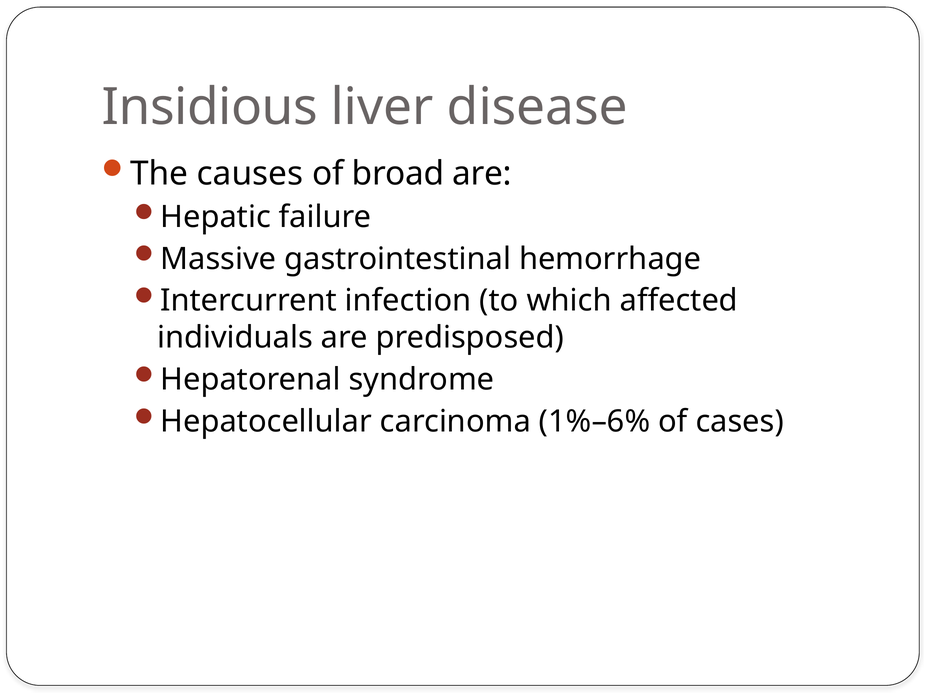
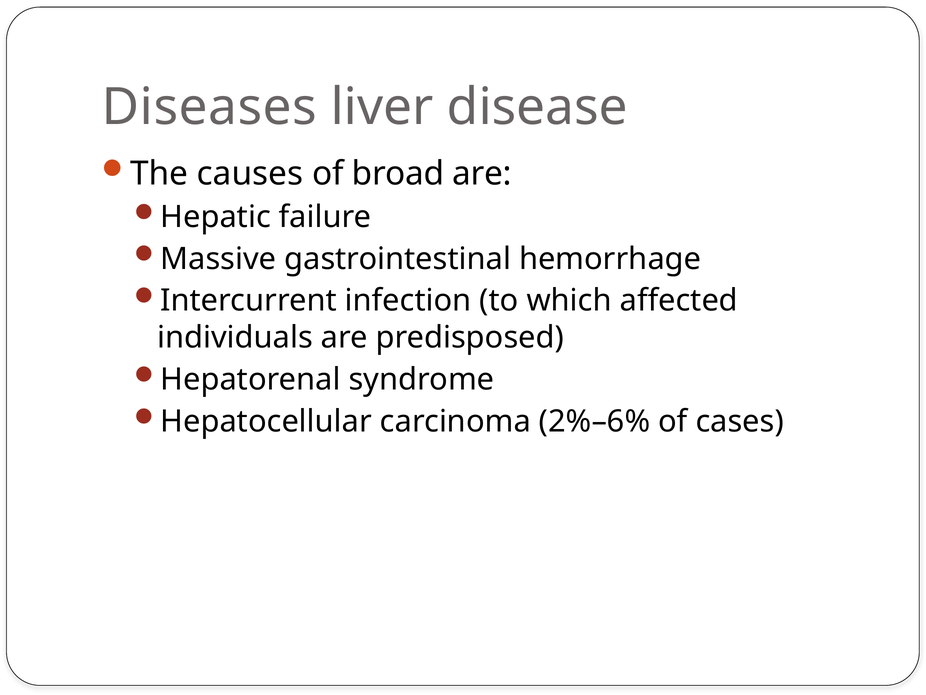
Insidious: Insidious -> Diseases (209, 107)
1%–6%: 1%–6% -> 2%–6% (595, 421)
